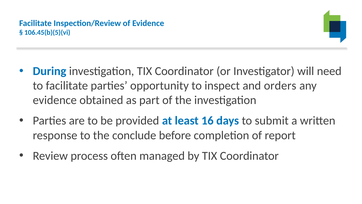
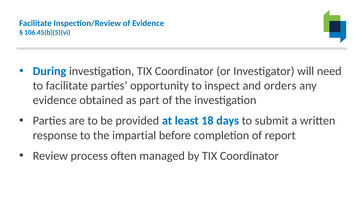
16: 16 -> 18 (207, 121)
conclude: conclude -> impartial (134, 135)
